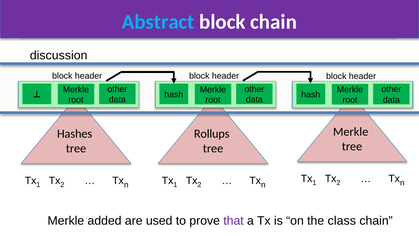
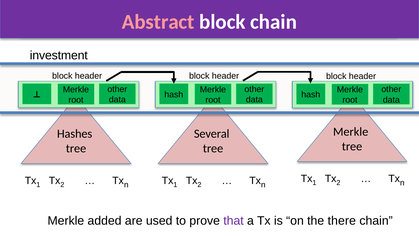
Abstract colour: light blue -> pink (158, 22)
discussion: discussion -> investment (59, 55)
Rollups: Rollups -> Several (212, 134)
class: class -> there (342, 221)
